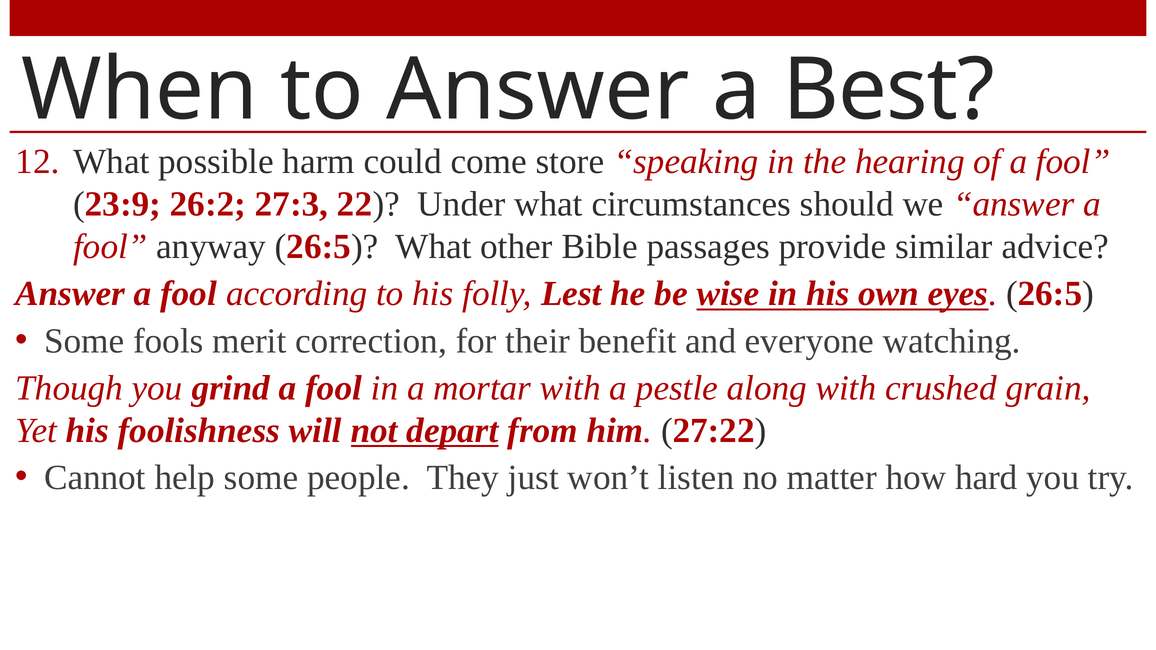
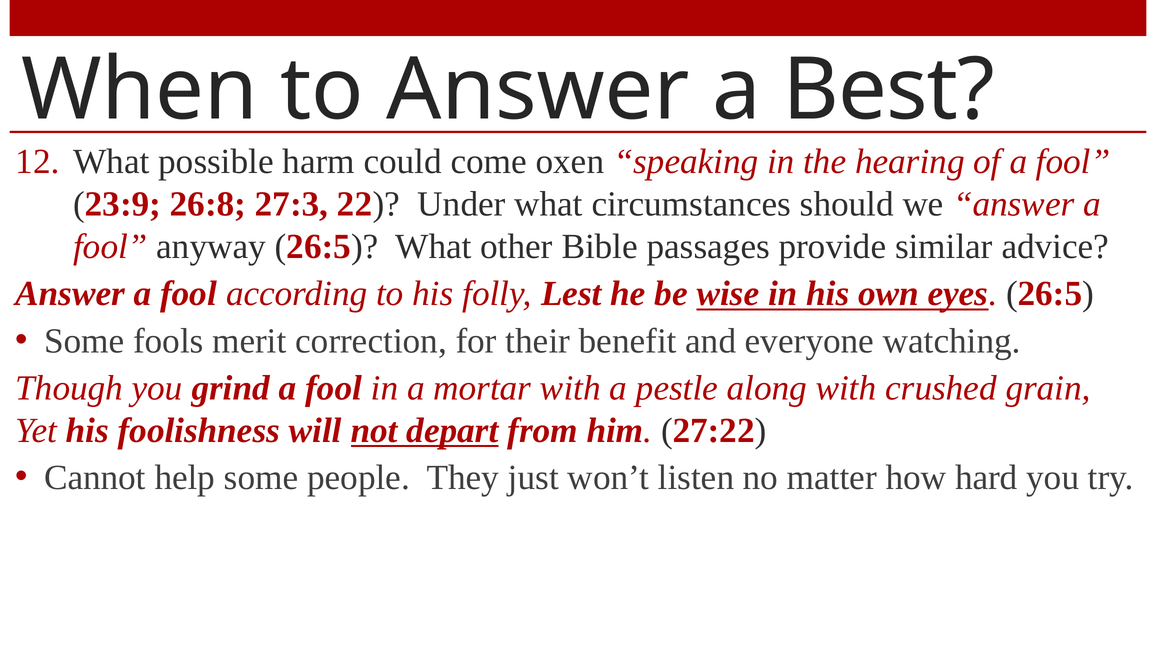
store: store -> oxen (570, 162)
26:2: 26:2 -> 26:8 (208, 204)
